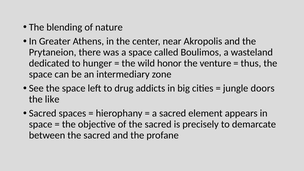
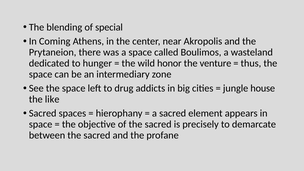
nature: nature -> special (109, 27)
Greater: Greater -> Coming (55, 41)
doors: doors -> house (263, 88)
